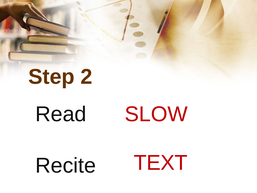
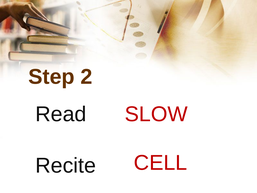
TEXT: TEXT -> CELL (161, 163)
